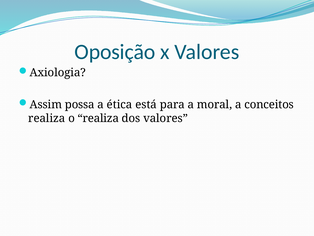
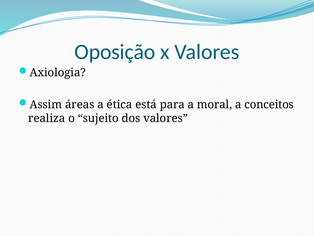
possa: possa -> áreas (80, 104)
o realiza: realiza -> sujeito (98, 118)
